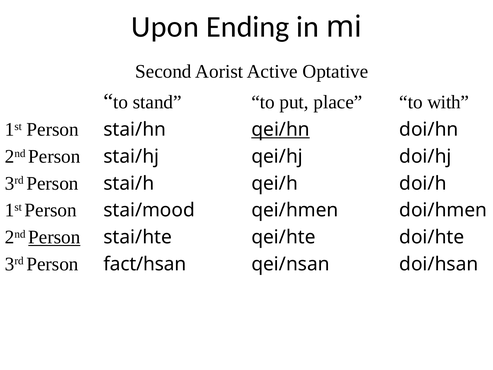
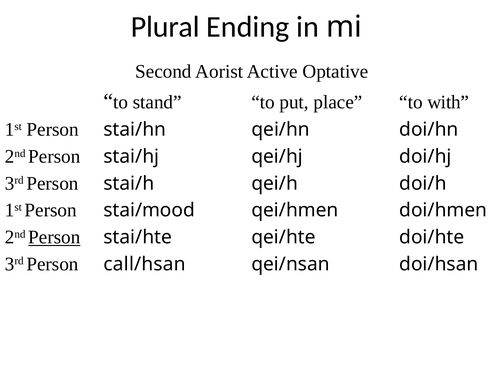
Upon: Upon -> Plural (165, 27)
qei/hn underline: present -> none (281, 130)
fact/hsan: fact/hsan -> call/hsan (145, 264)
